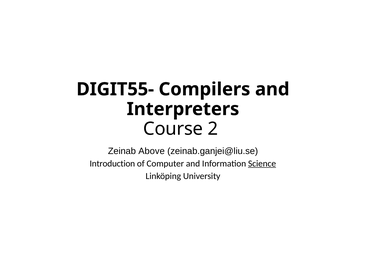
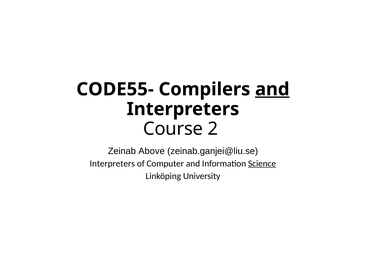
DIGIT55-: DIGIT55- -> CODE55- (115, 89)
and underline: none -> present (272, 89)
Introduction: Introduction -> Interpreters (112, 163)
